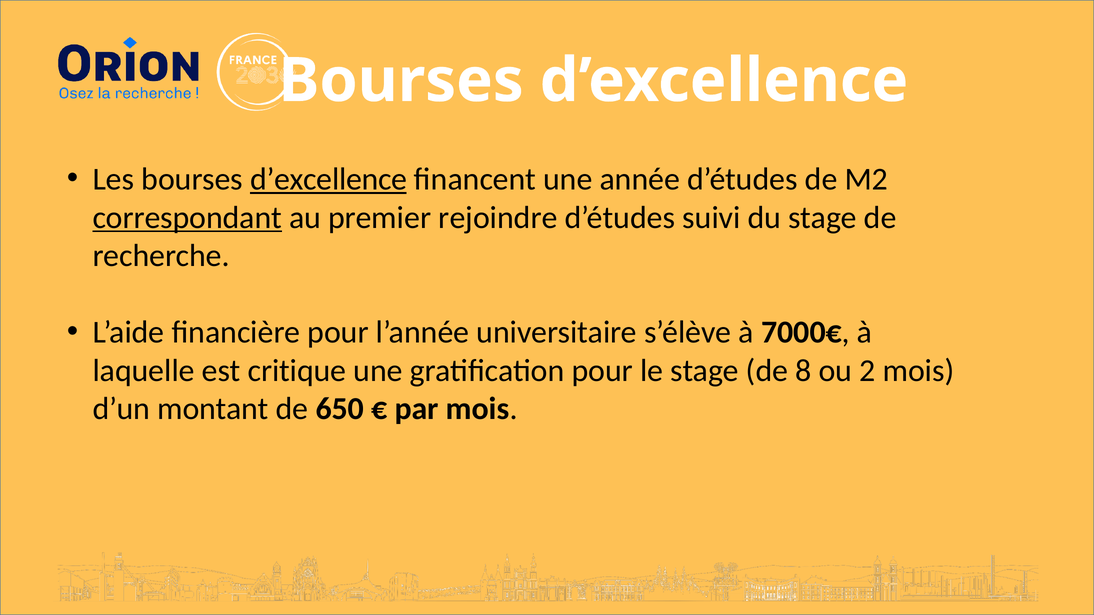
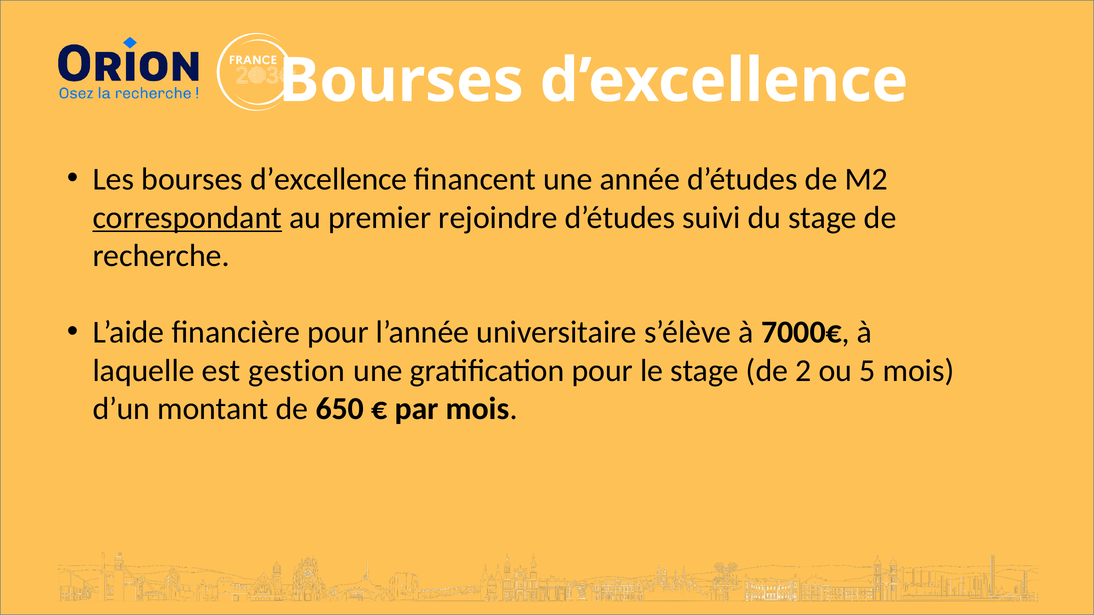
d’excellence underline: present -> none (329, 179)
critique: critique -> gestion (297, 371)
8: 8 -> 2 (803, 371)
2: 2 -> 5 (867, 371)
